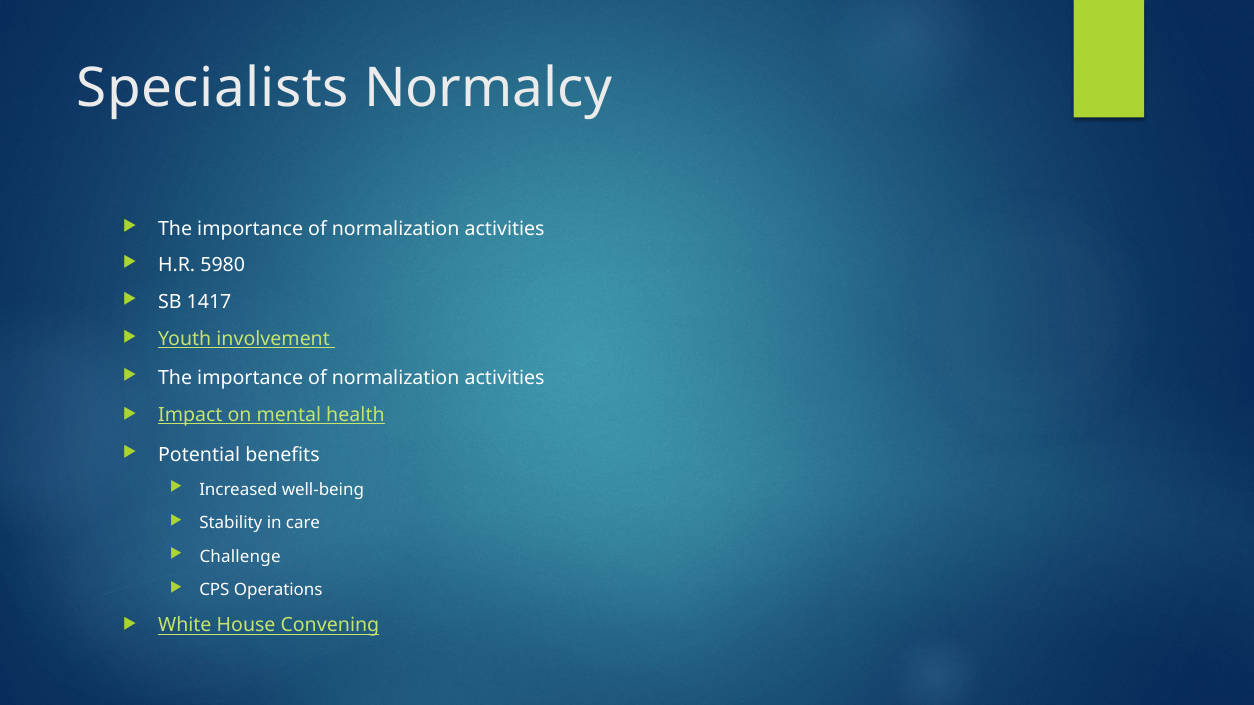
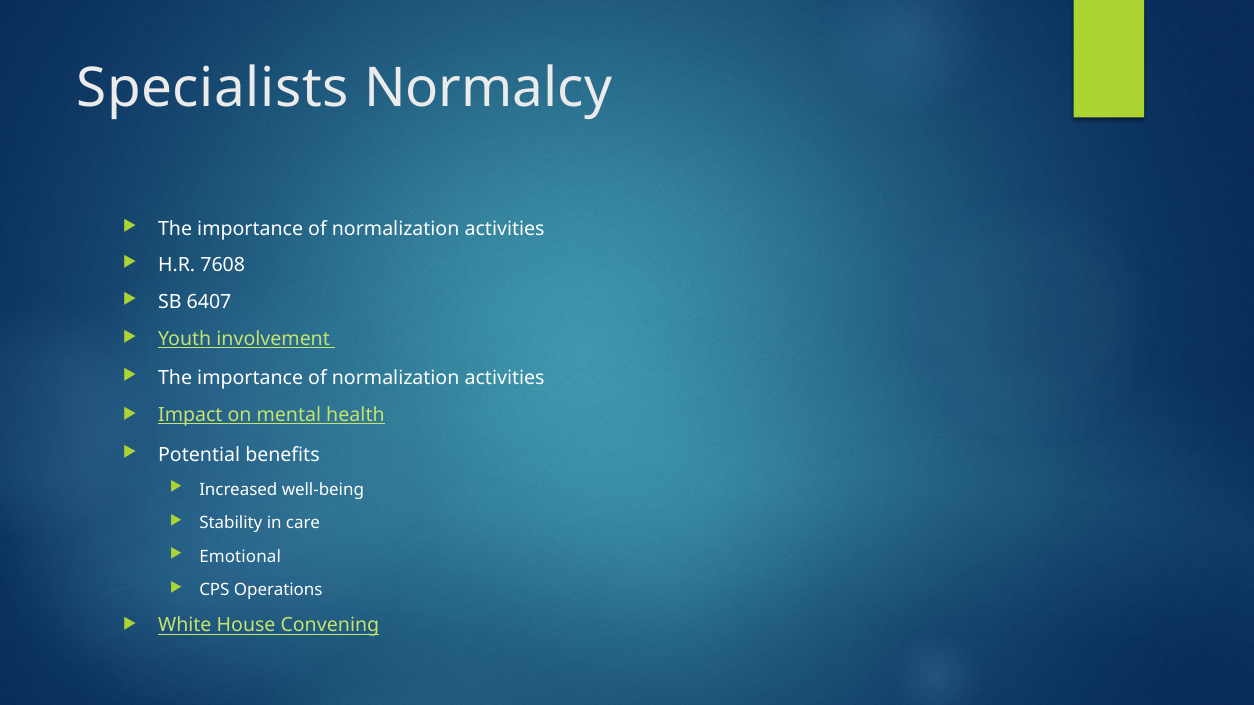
5980: 5980 -> 7608 (223, 266)
1417: 1417 -> 6407 (209, 302)
Challenge: Challenge -> Emotional (240, 557)
